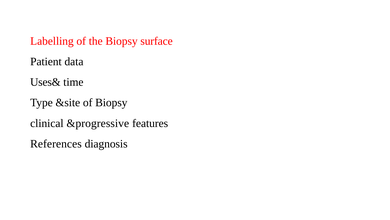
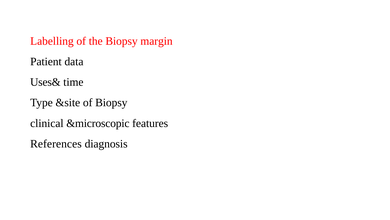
surface: surface -> margin (157, 41)
&progressive: &progressive -> &microscopic (98, 123)
